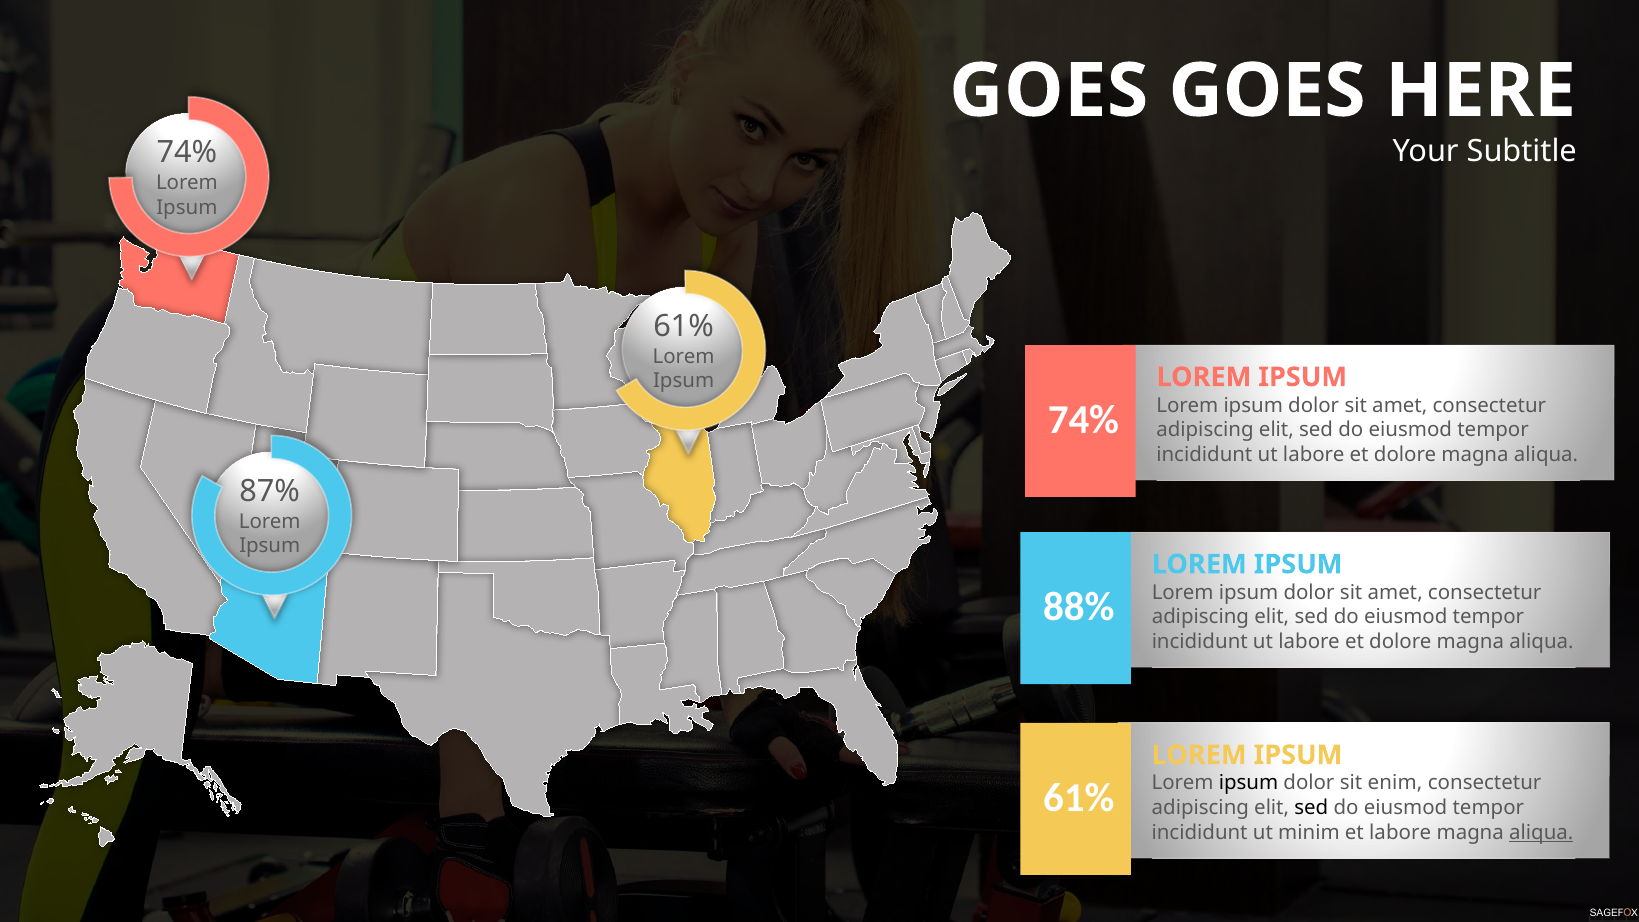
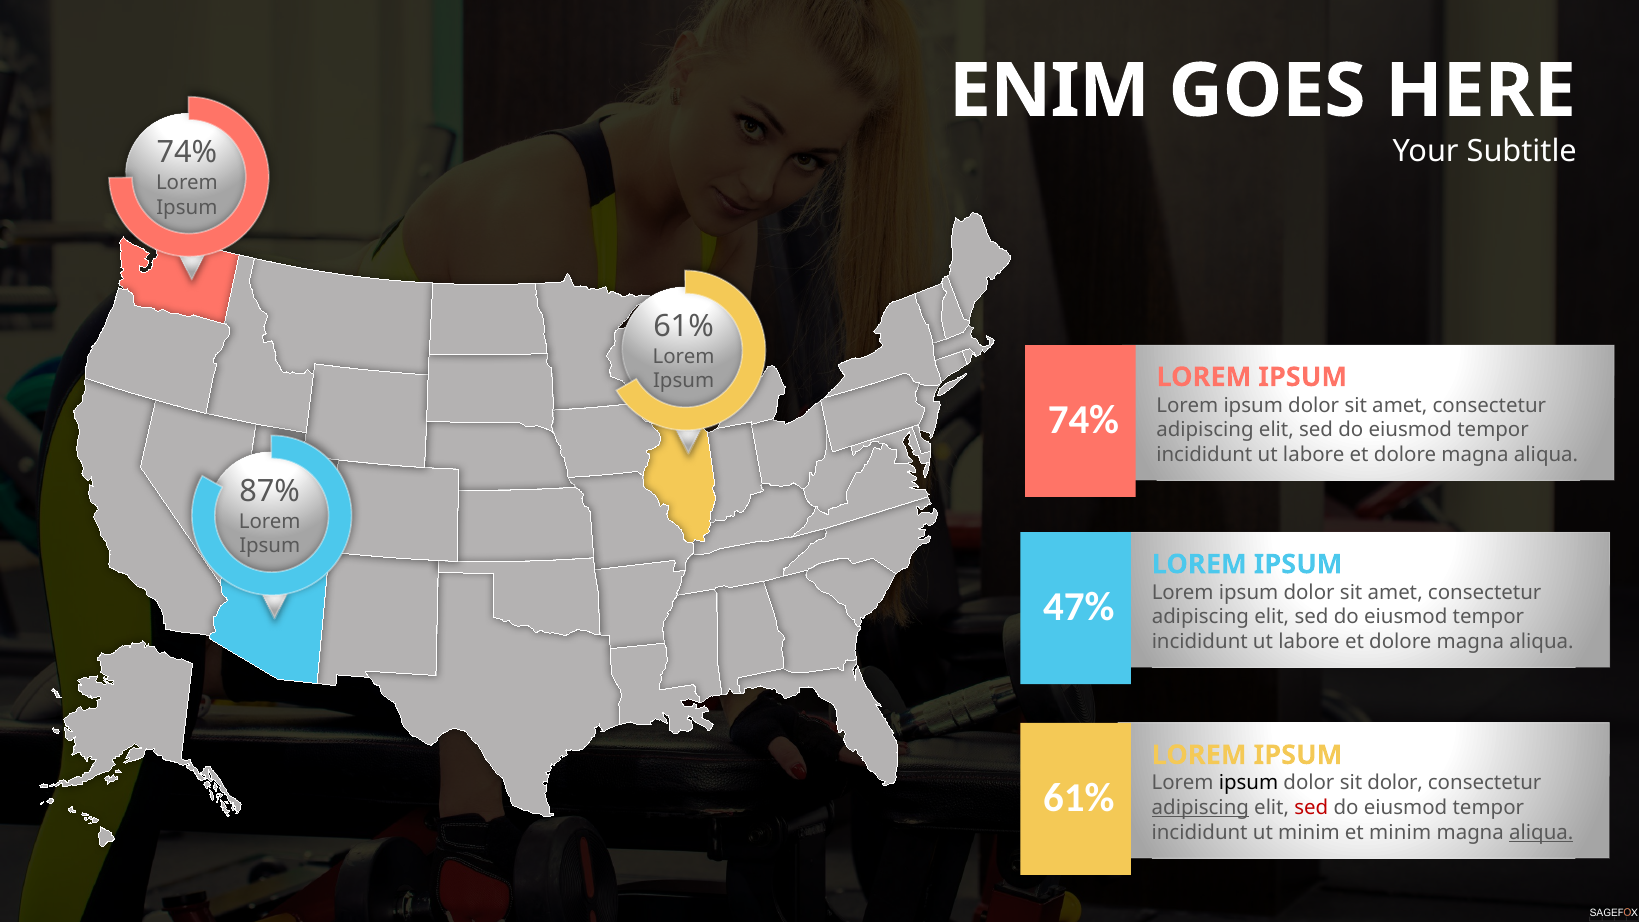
GOES: GOES -> ENIM (1049, 91)
88%: 88% -> 47% (1079, 607)
sit enim: enim -> dolor (1395, 783)
adipiscing underline: none -> present (1200, 808)
sed colour: black -> red (1311, 808)
et labore: labore -> minim (1400, 832)
